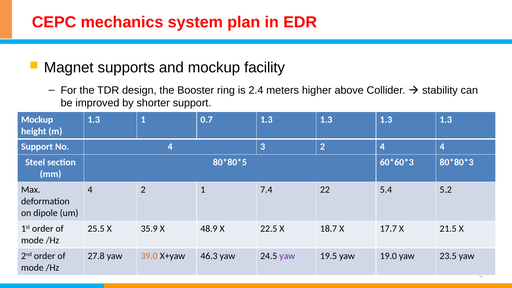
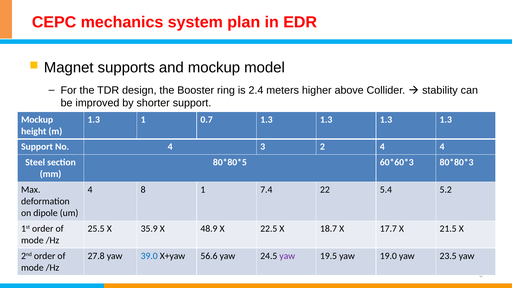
facility: facility -> model (265, 68)
4 2: 2 -> 8 (143, 190)
39.0 colour: orange -> blue (149, 256)
46.3: 46.3 -> 56.6 (209, 256)
